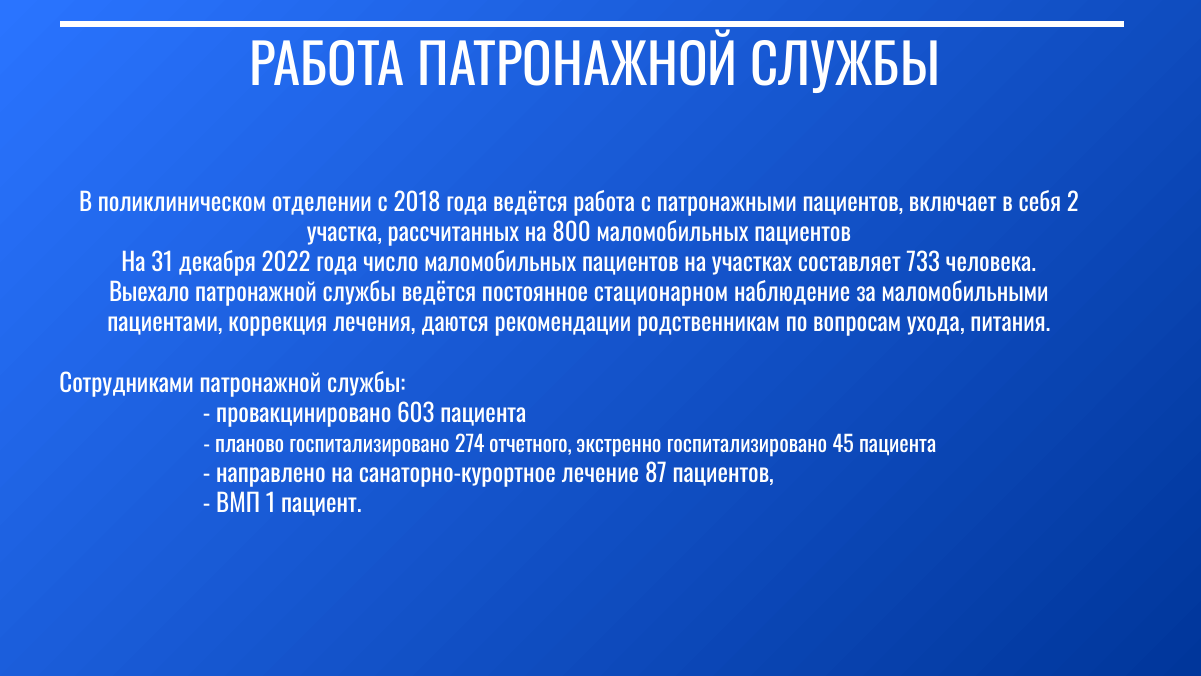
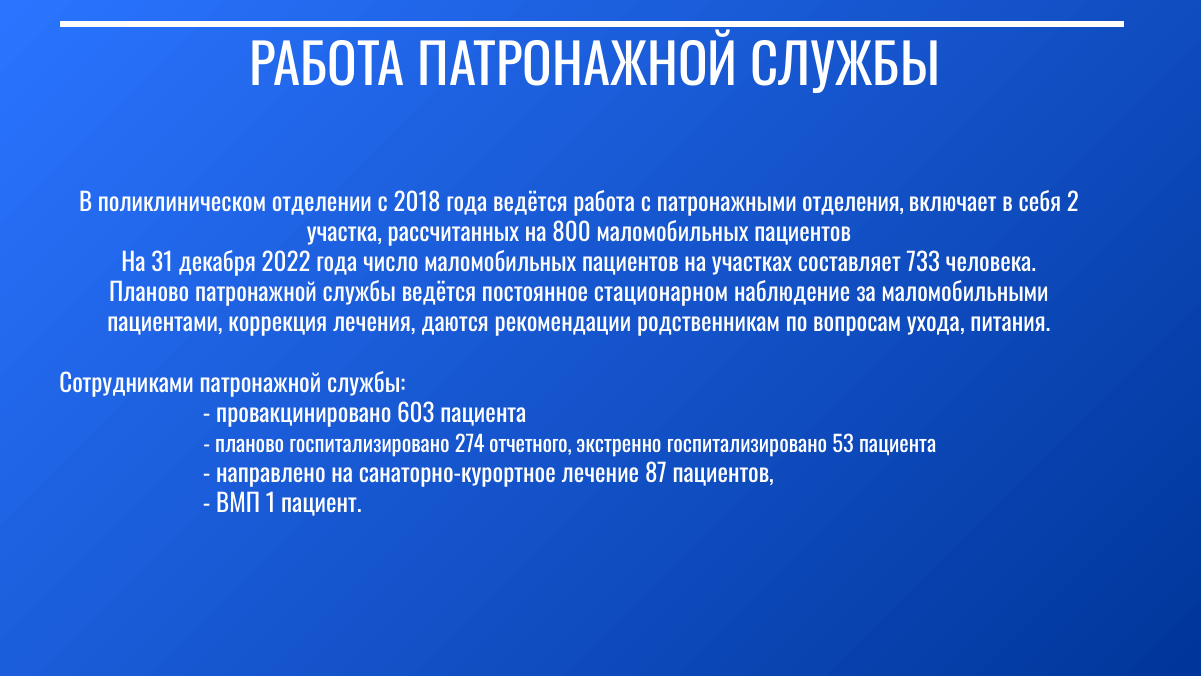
патронажными пациентов: пациентов -> отделения (853, 203)
Выехало: Выехало -> Планово (149, 293)
45: 45 -> 53 (843, 445)
